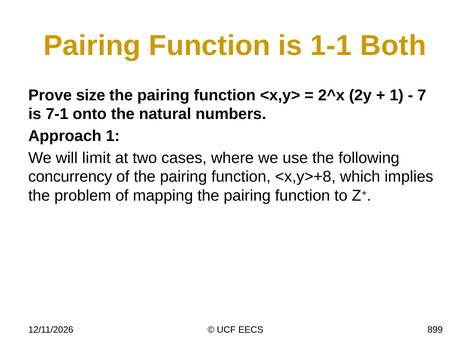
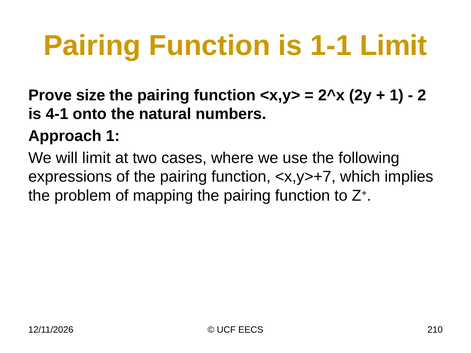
1-1 Both: Both -> Limit (393, 46)
7: 7 -> 2 (422, 95)
7-1: 7-1 -> 4-1 (57, 114)
concurrency: concurrency -> expressions (70, 177)
<x,y>+8: <x,y>+8 -> <x,y>+7 (305, 177)
899: 899 -> 210 (435, 330)
